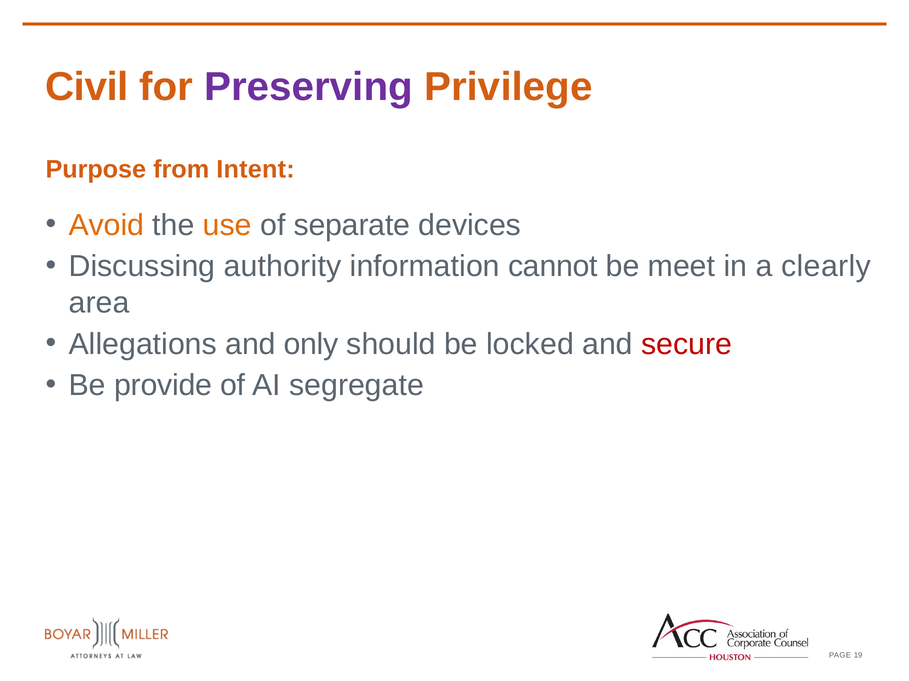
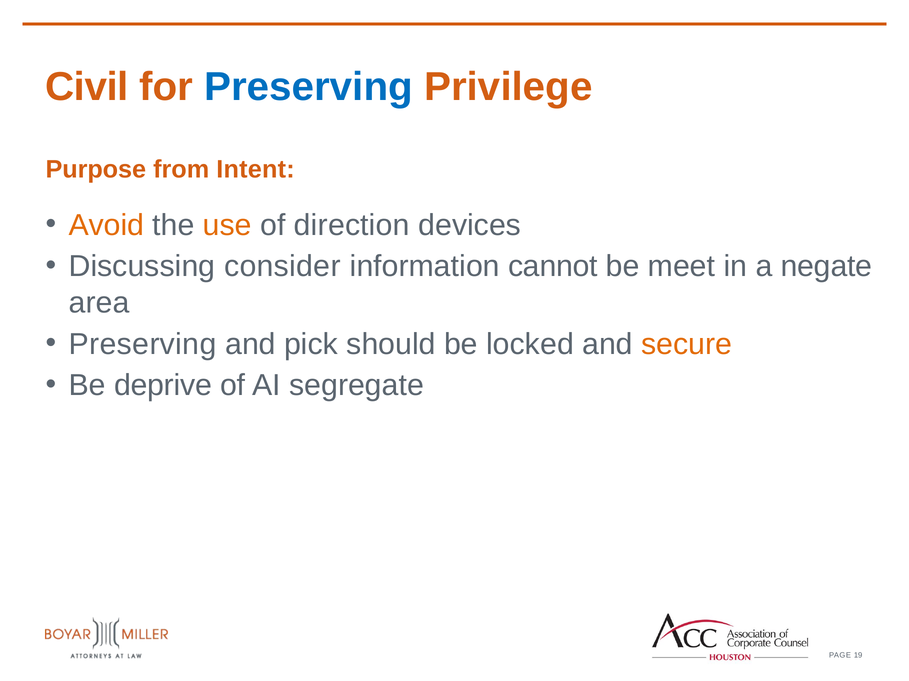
Preserving colour: purple -> blue (308, 87)
separate: separate -> direction (352, 225)
authority: authority -> consider (282, 267)
clearly: clearly -> negate (826, 267)
Allegations: Allegations -> Preserving (143, 344)
only: only -> pick (311, 344)
secure colour: red -> orange (687, 344)
provide: provide -> deprive (163, 386)
